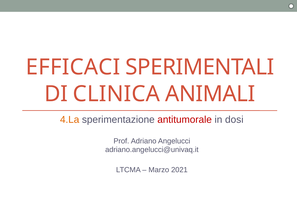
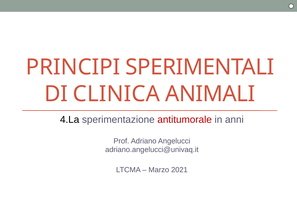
EFFICACI: EFFICACI -> PRINCIPI (73, 67)
4.La colour: orange -> black (70, 120)
dosi: dosi -> anni (234, 120)
